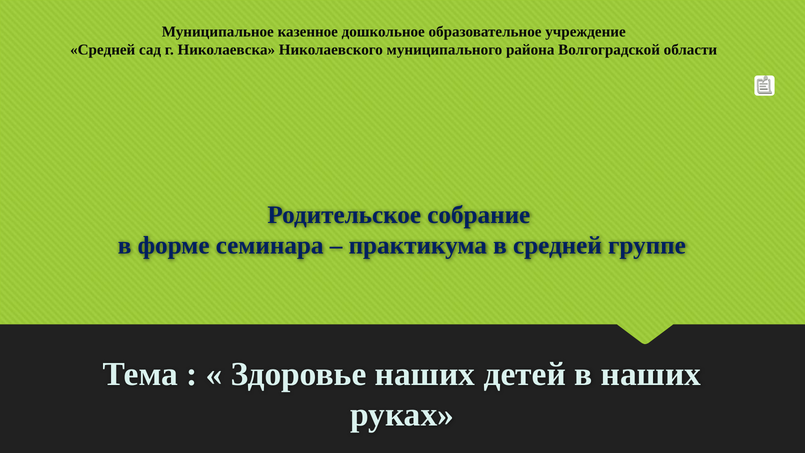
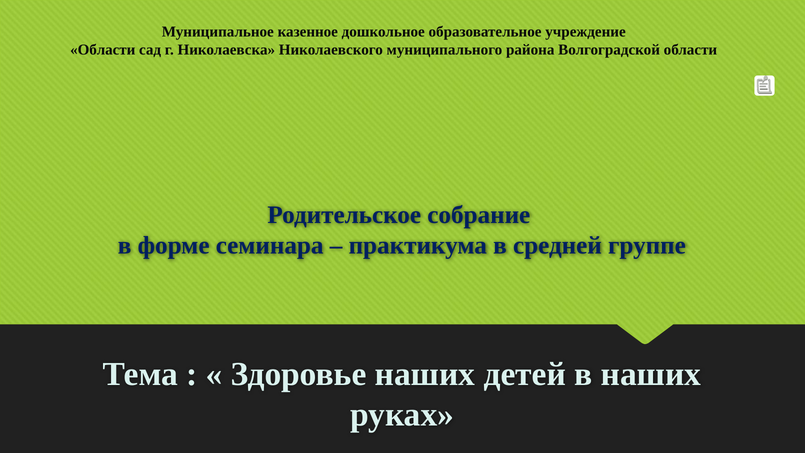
Средней: Средней -> Области (103, 50)
